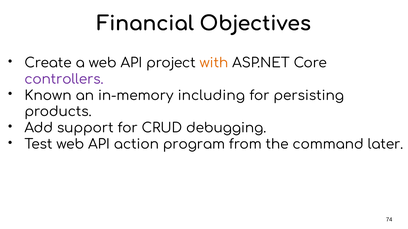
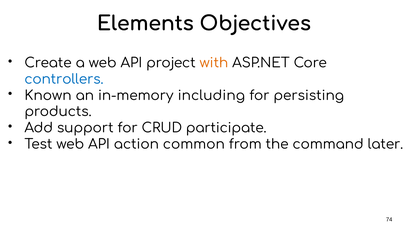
Financial: Financial -> Elements (145, 24)
controllers colour: purple -> blue (64, 79)
debugging: debugging -> participate (226, 128)
program: program -> common (194, 145)
